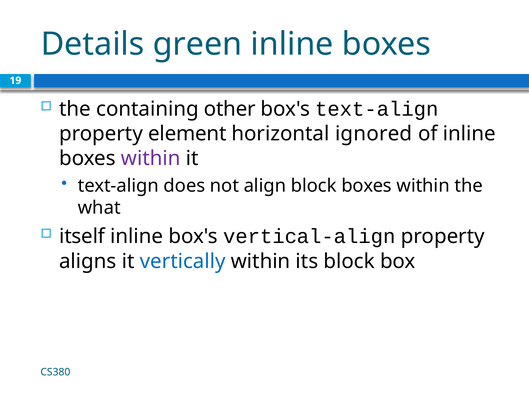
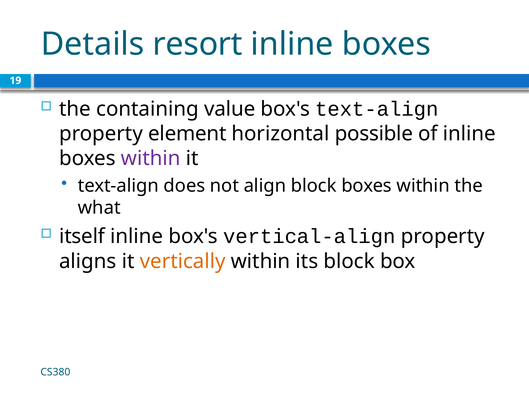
green: green -> resort (198, 44)
other: other -> value (230, 109)
ignored: ignored -> possible (374, 134)
vertically colour: blue -> orange (183, 261)
